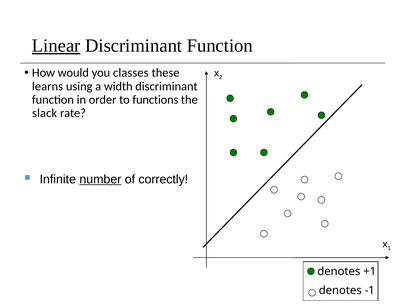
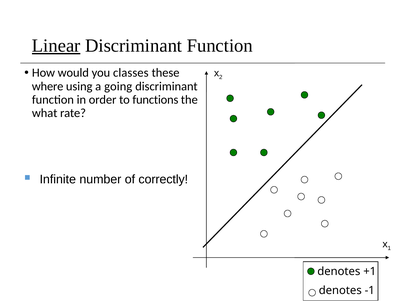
learns: learns -> where (48, 86)
width: width -> going (118, 86)
slack: slack -> what (45, 113)
number underline: present -> none (100, 179)
